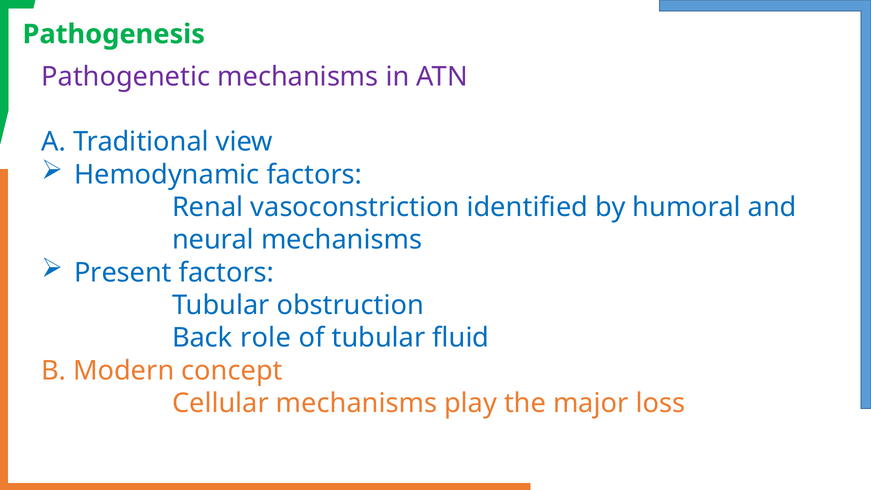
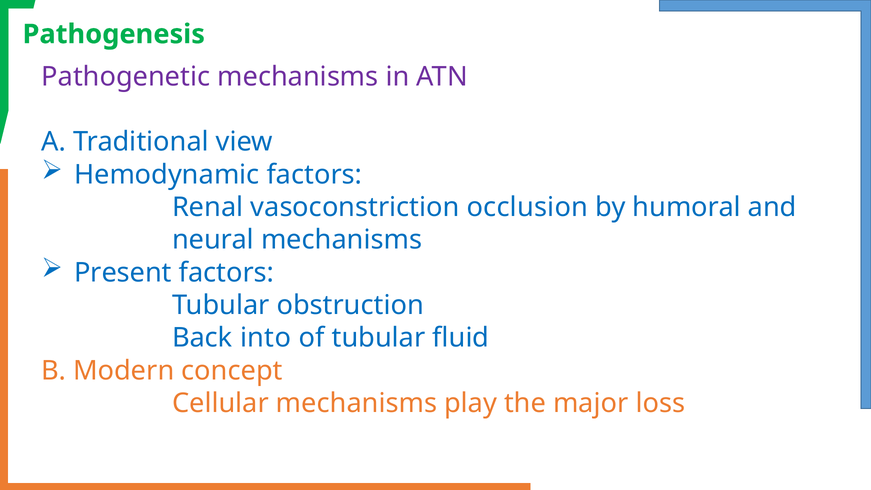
identified: identified -> occlusion (527, 207)
role: role -> into (266, 338)
